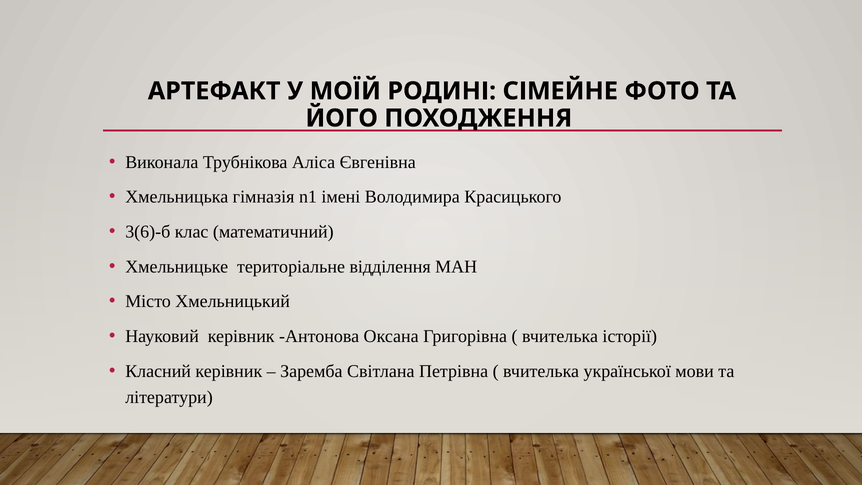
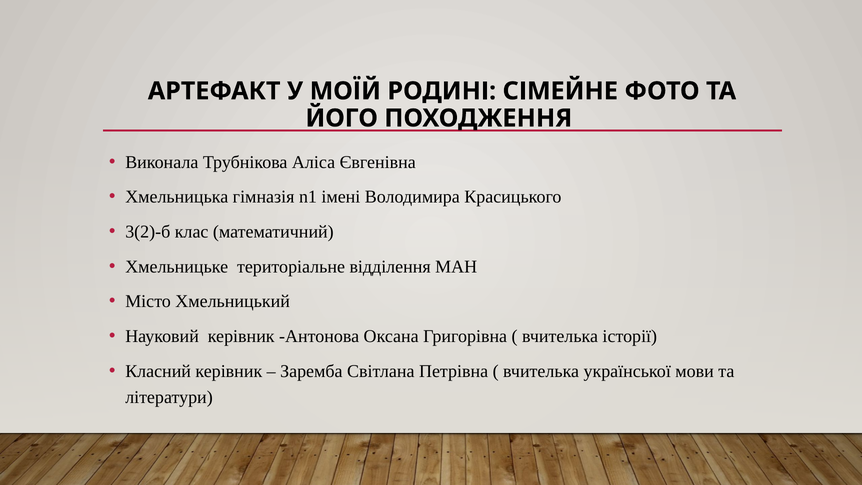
3(6)-б: 3(6)-б -> 3(2)-б (148, 232)
